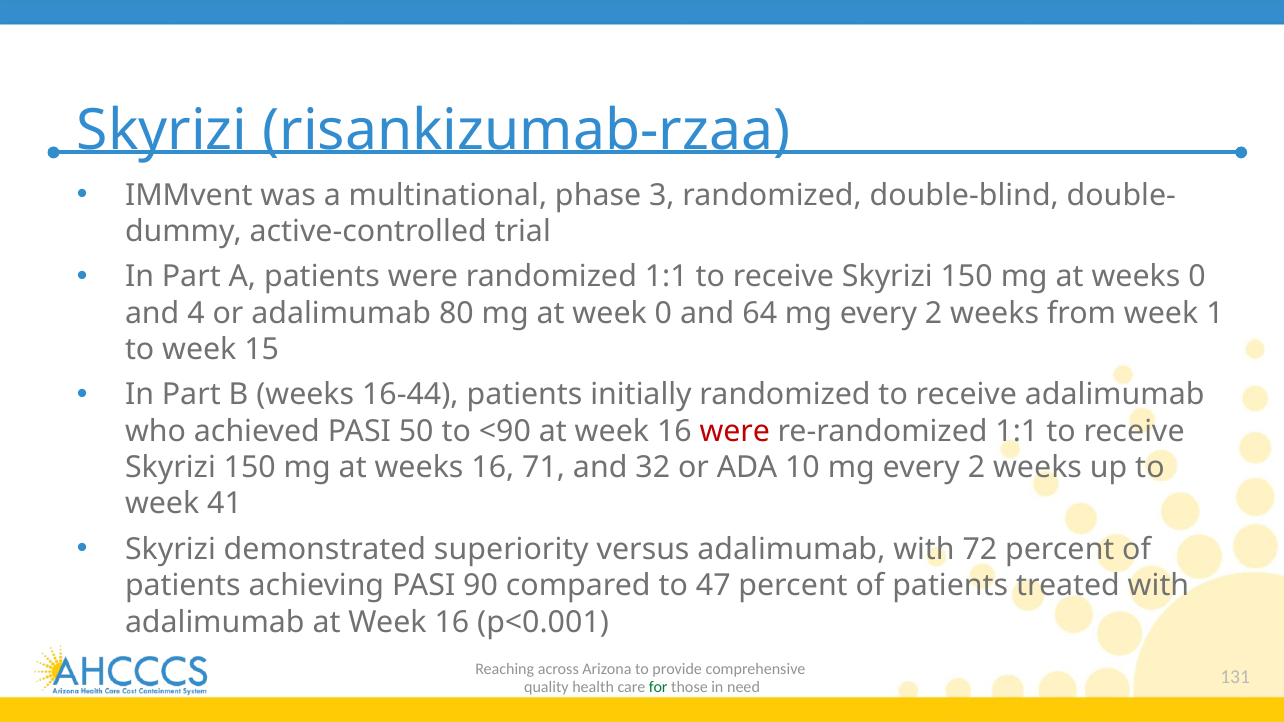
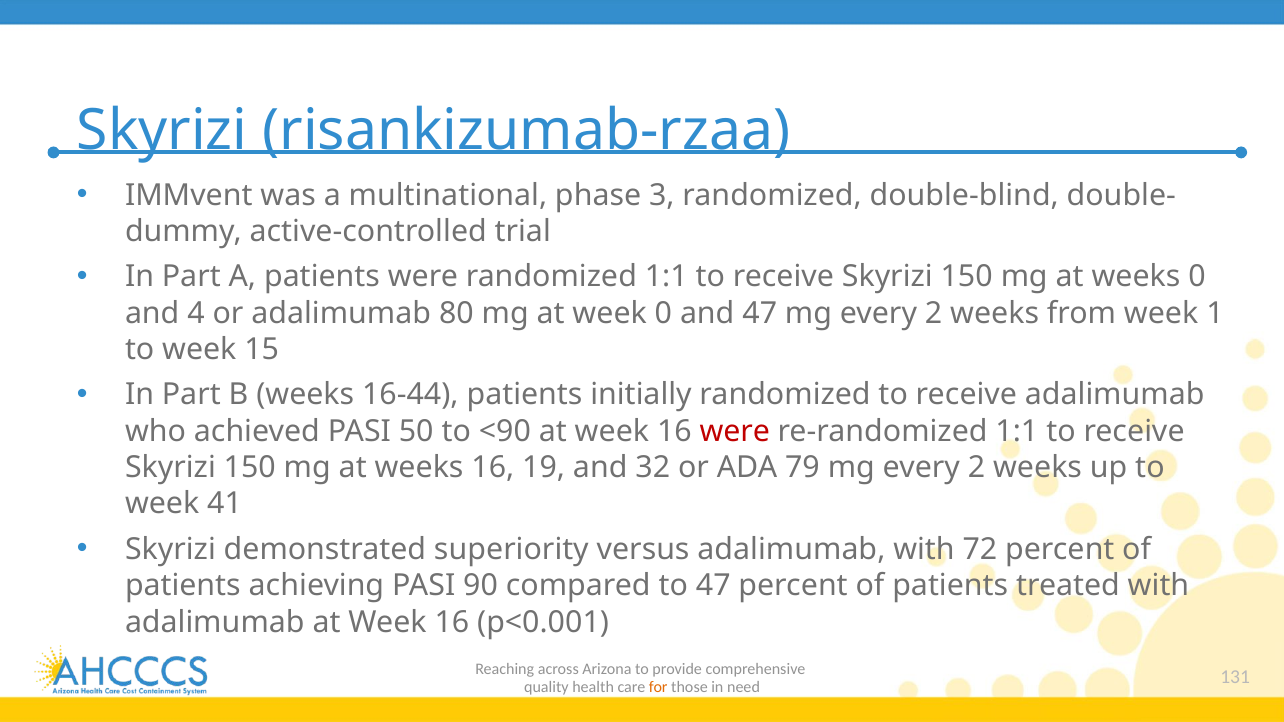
and 64: 64 -> 47 (760, 313)
71: 71 -> 19 (544, 468)
10: 10 -> 79 (802, 468)
for colour: green -> orange (658, 688)
